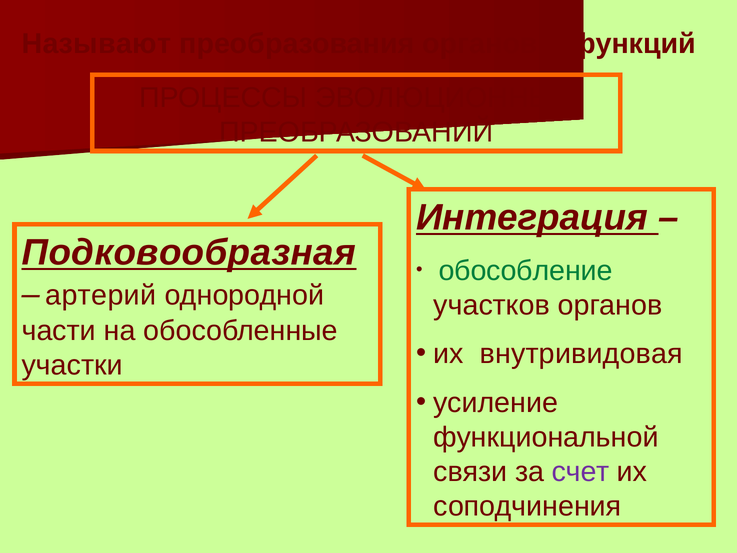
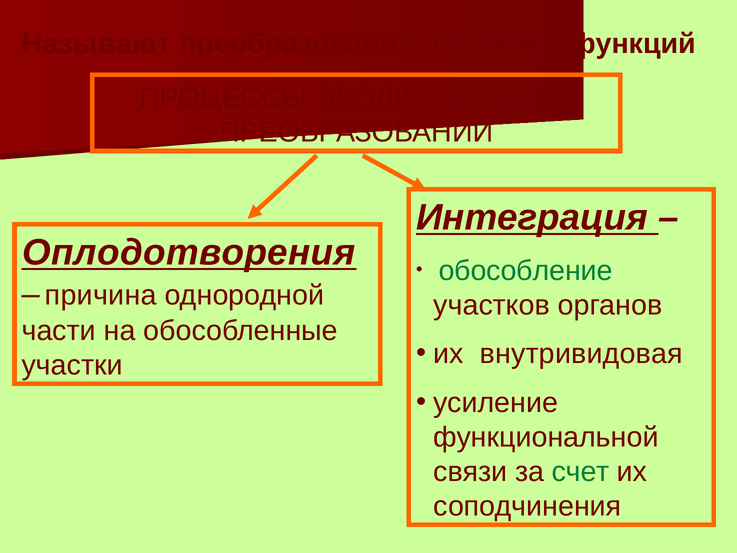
Подковообразная: Подковообразная -> Оплодотворения (189, 252)
артерий: артерий -> причина (101, 295)
счет colour: purple -> green (581, 471)
